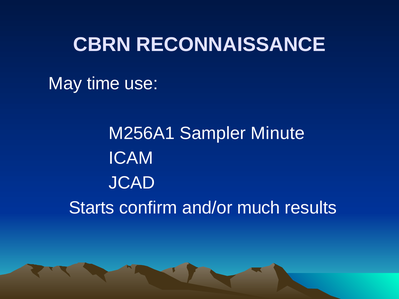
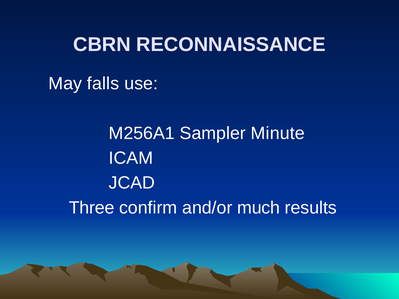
time: time -> falls (103, 84)
Starts: Starts -> Three (92, 208)
